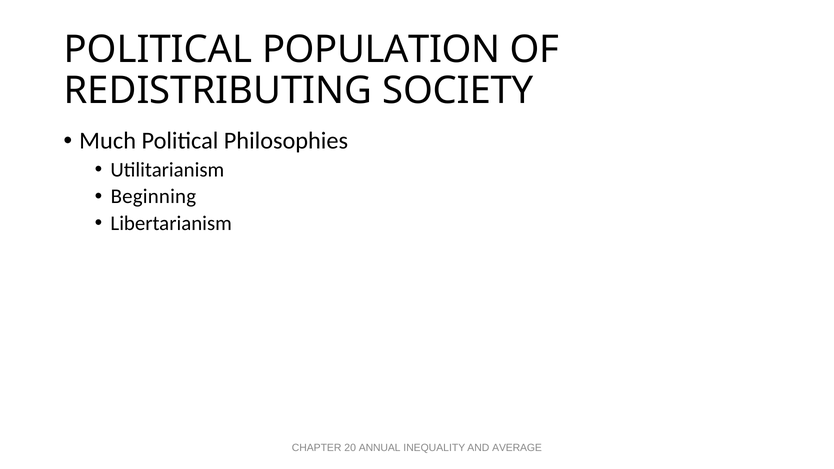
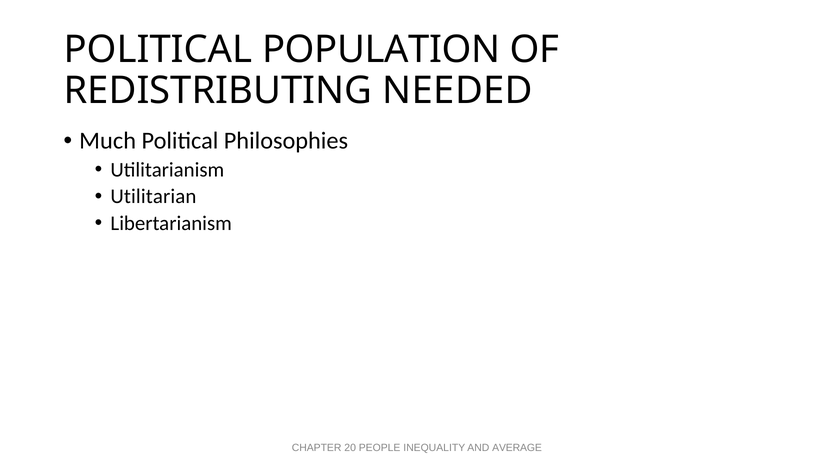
SOCIETY: SOCIETY -> NEEDED (458, 91)
Beginning: Beginning -> Utilitarian (153, 197)
ANNUAL: ANNUAL -> PEOPLE (380, 448)
